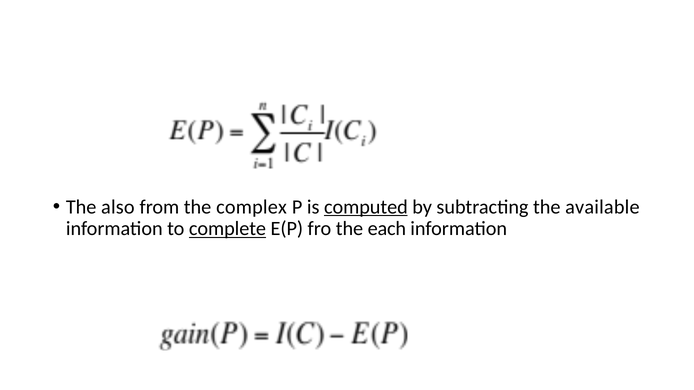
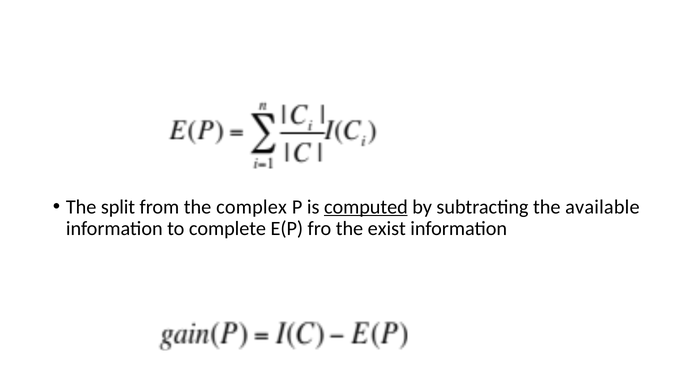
also: also -> split (118, 207)
complete underline: present -> none (228, 229)
each: each -> exist (387, 229)
